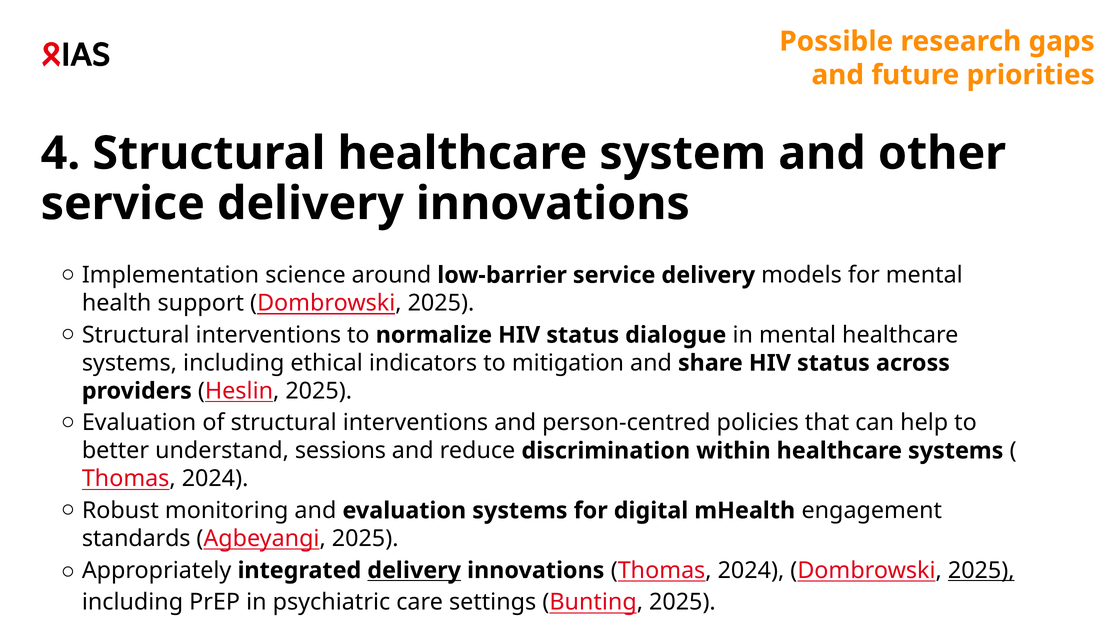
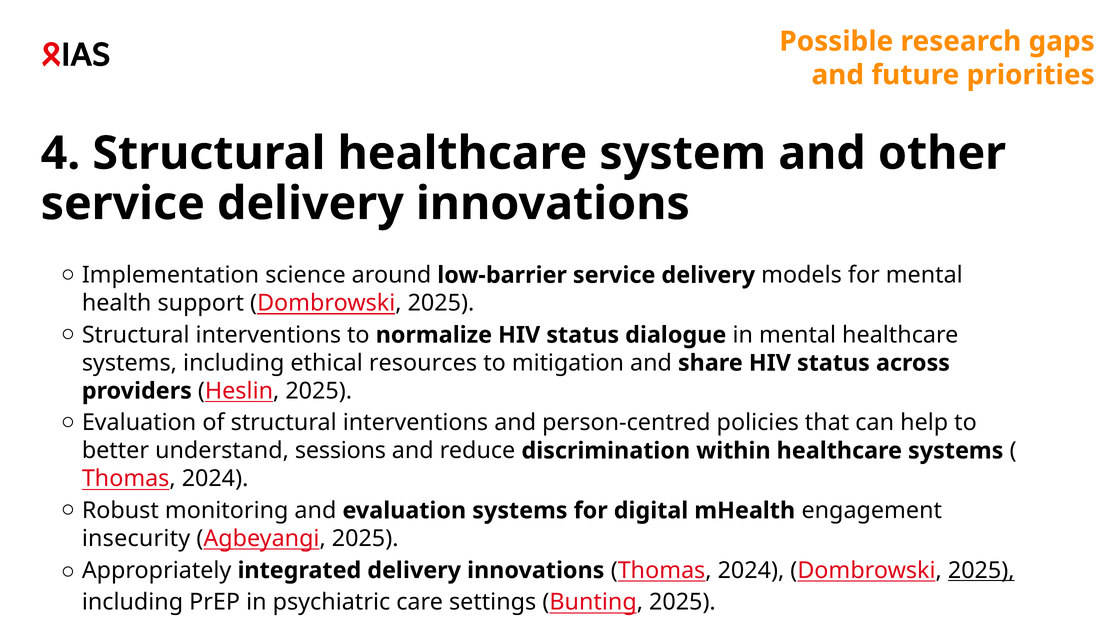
indicators: indicators -> resources (423, 363)
standards: standards -> insecurity (136, 539)
delivery underline: present -> none (414, 571)
